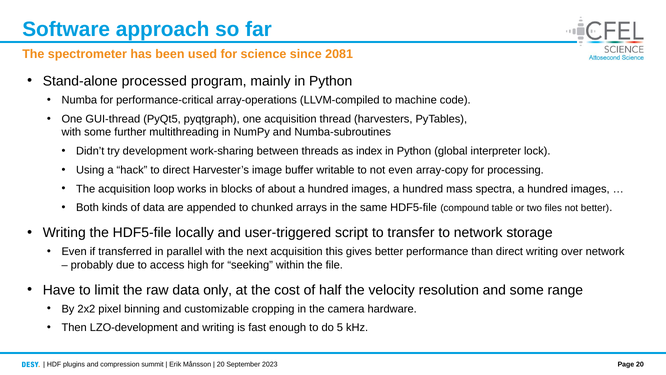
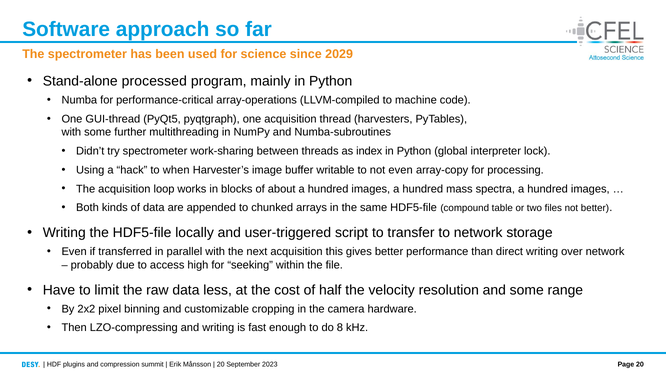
2081: 2081 -> 2029 (339, 54)
try development: development -> spectrometer (155, 151)
to direct: direct -> when (176, 170)
only: only -> less (218, 290)
LZO-development: LZO-development -> LZO-compressing (134, 328)
5: 5 -> 8 (340, 328)
